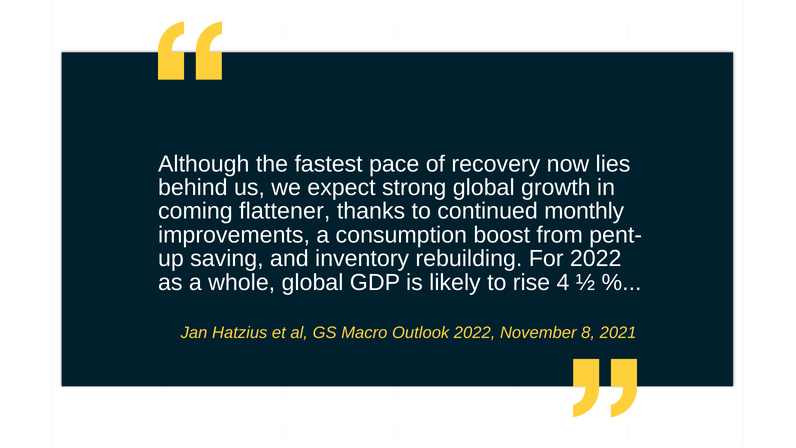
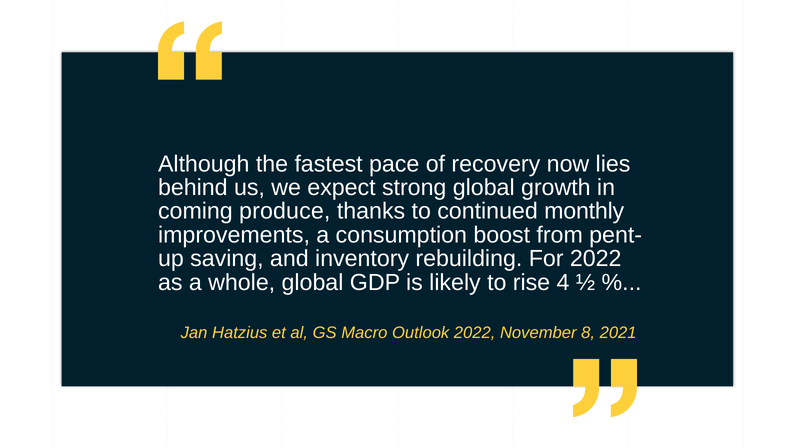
flattener: flattener -> produce (285, 211)
